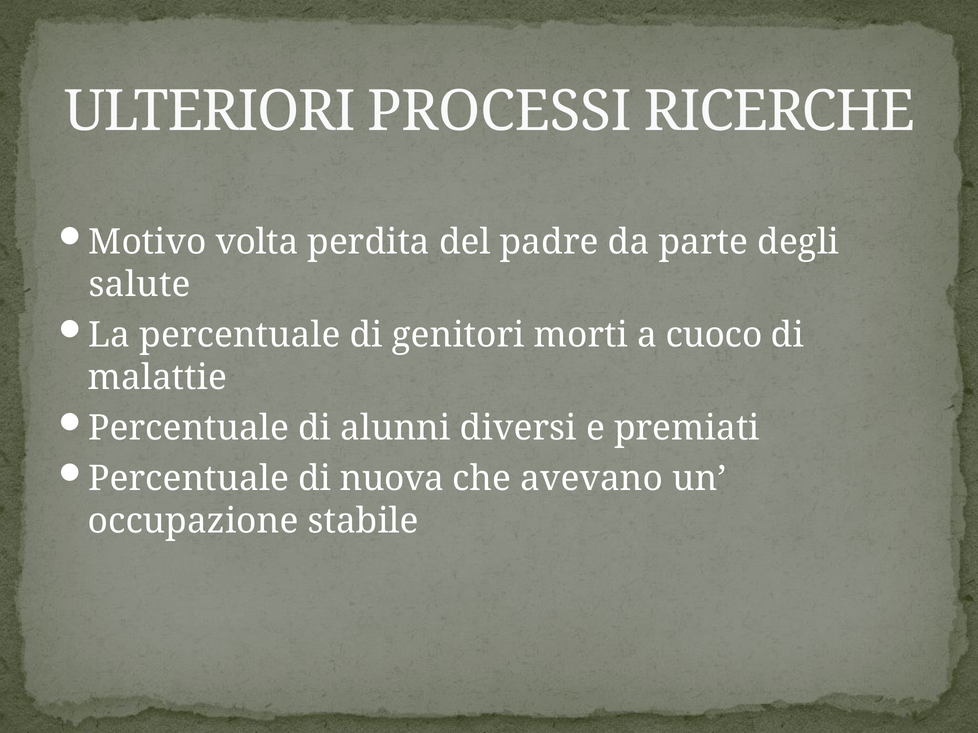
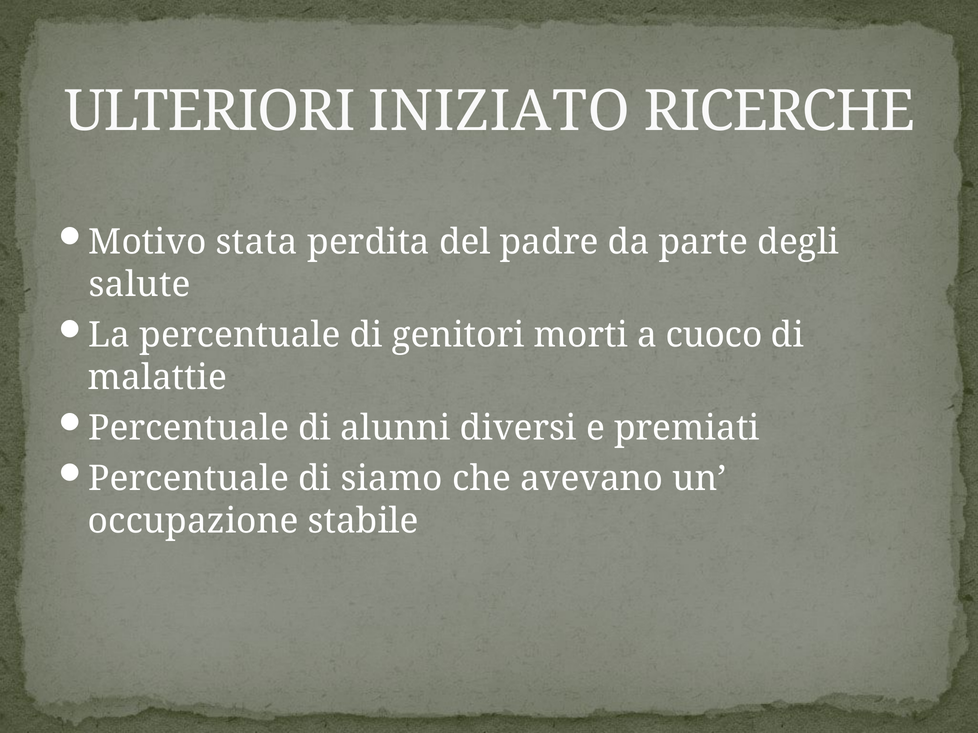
PROCESSI: PROCESSI -> INIZIATO (499, 112)
volta: volta -> stata (257, 242)
nuova: nuova -> siamo (392, 479)
